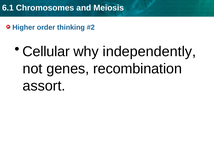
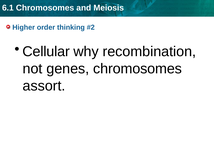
independently: independently -> recombination (149, 51)
genes recombination: recombination -> chromosomes (138, 69)
